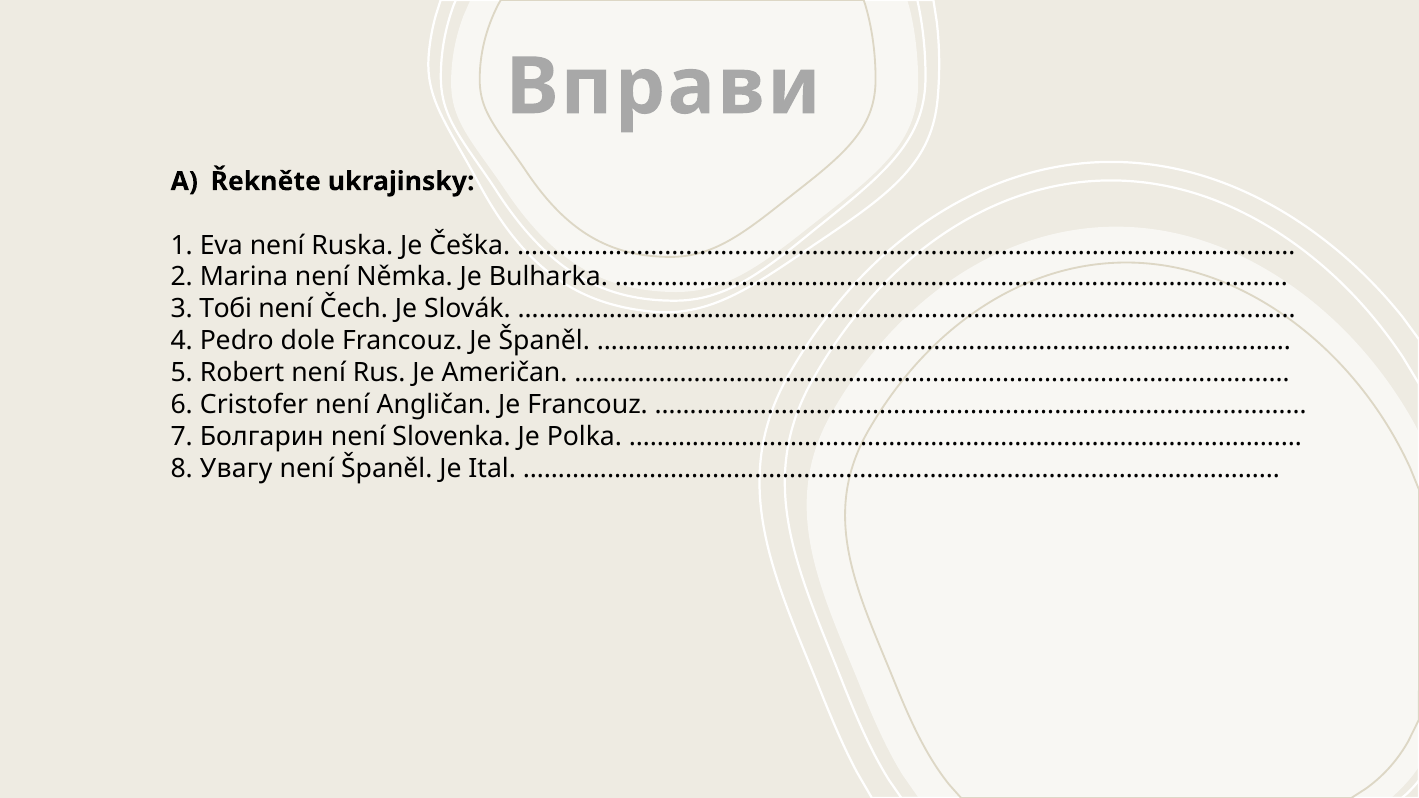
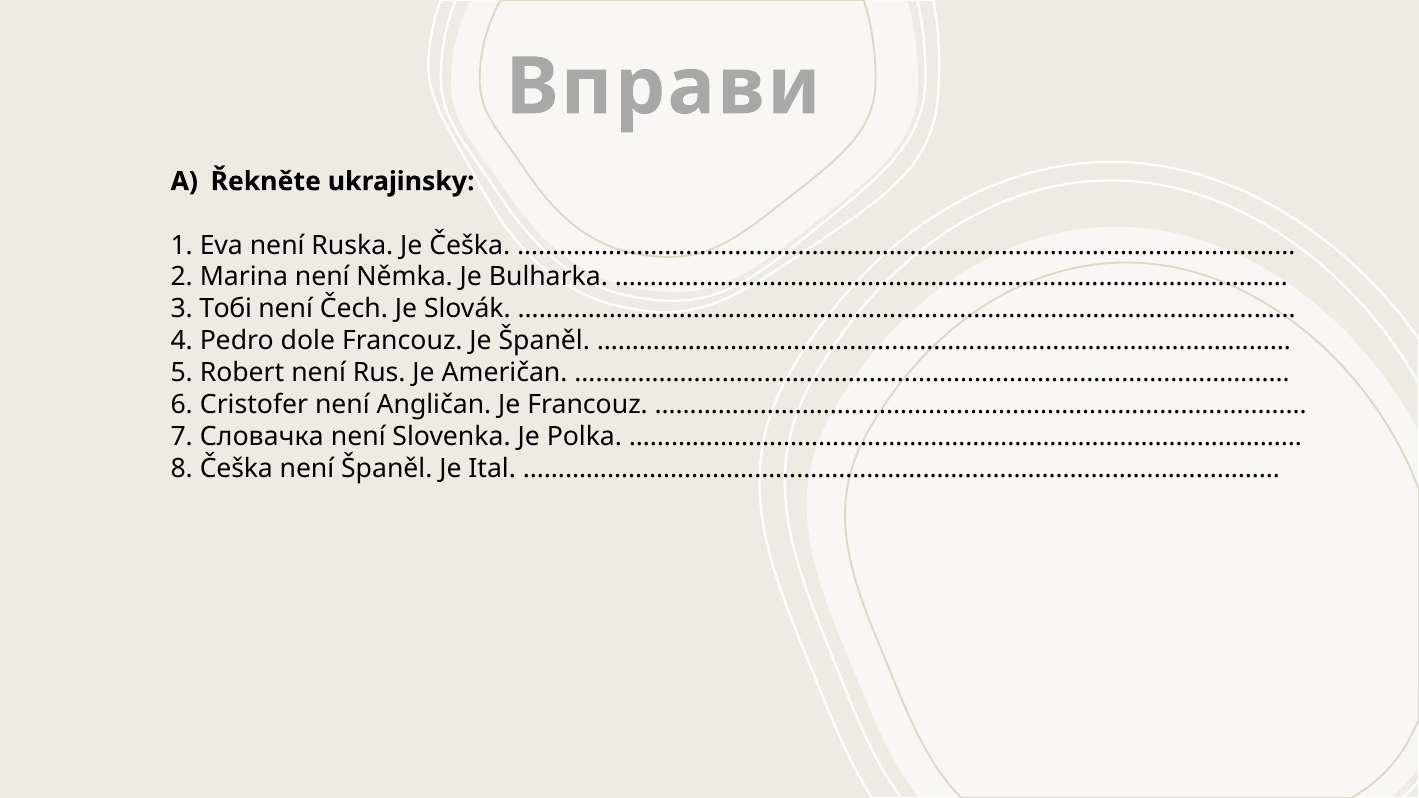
Болгарин: Болгарин -> Словачка (262, 437)
8 Увагу: Увагу -> Češka (236, 469)
